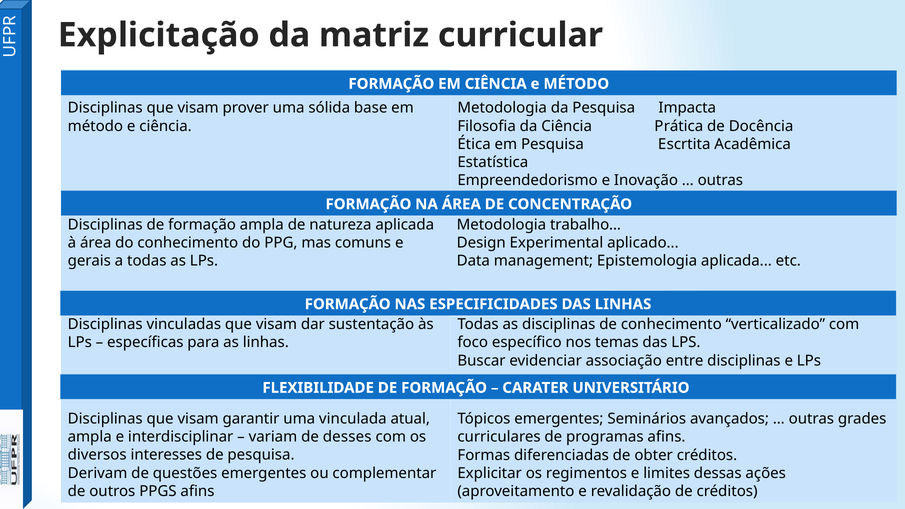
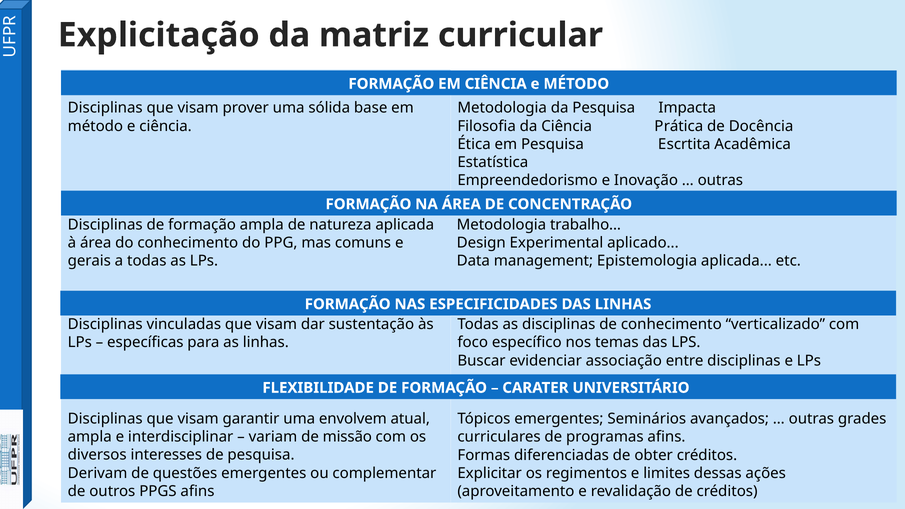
vinculada: vinculada -> envolvem (353, 419)
desses: desses -> missão (347, 437)
